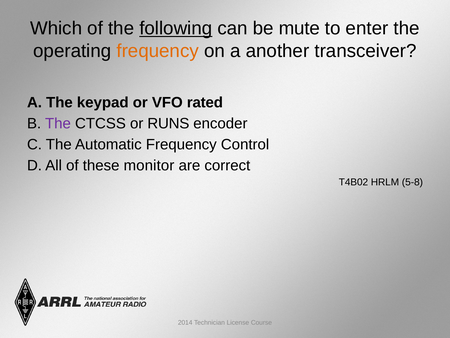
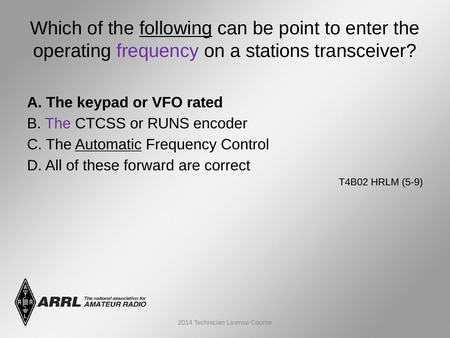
mute: mute -> point (299, 28)
frequency colour: orange -> purple (158, 51)
another: another -> stations (278, 51)
Automatic underline: none -> present (108, 144)
monitor: monitor -> forward (149, 165)
5-8: 5-8 -> 5-9 (412, 182)
